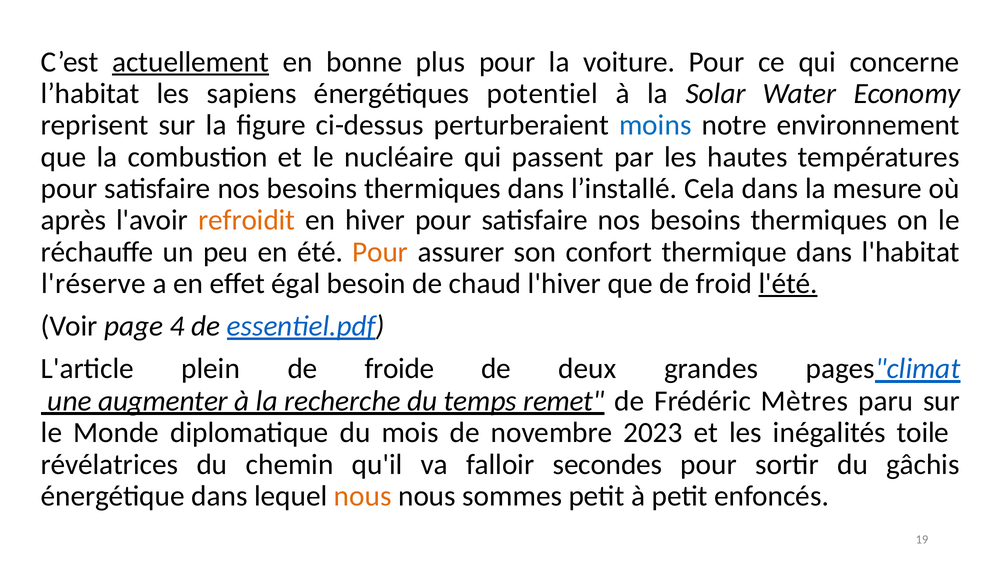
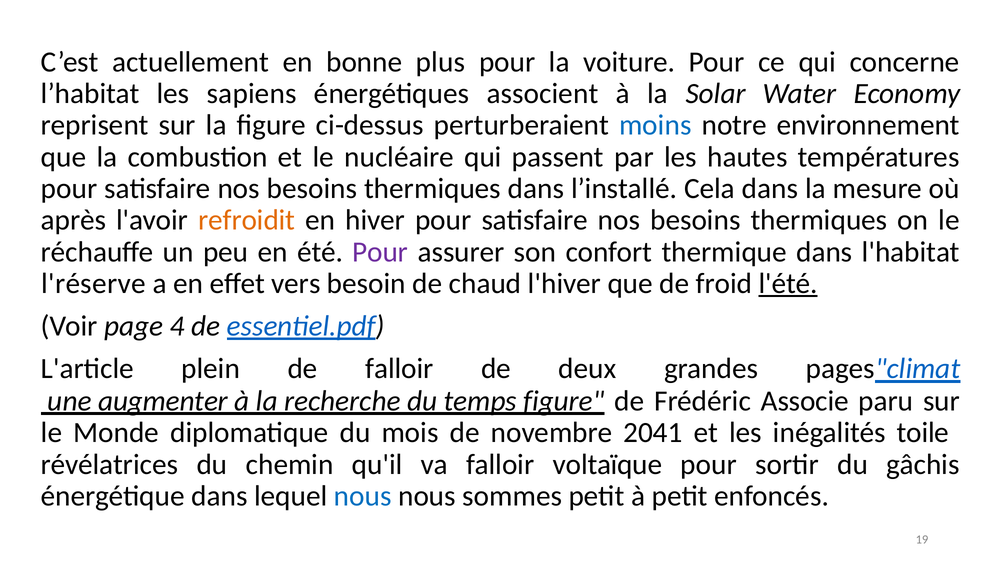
actuellement underline: present -> none (191, 62)
potentiel: potentiel -> associent (542, 94)
Pour colour: orange -> purple (380, 252)
égal: égal -> vers (296, 284)
de froide: froide -> falloir (399, 369)
temps remet: remet -> figure (564, 401)
Mètres: Mètres -> Associe (805, 401)
2023: 2023 -> 2041 (653, 433)
secondes: secondes -> voltaïque (608, 465)
nous colour: orange -> blue (363, 496)
